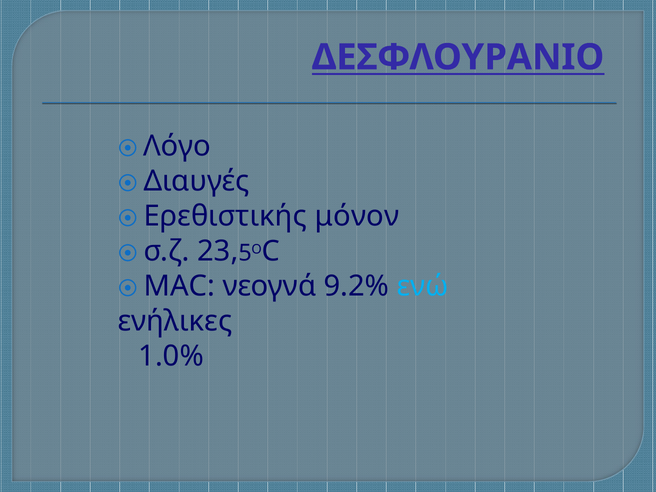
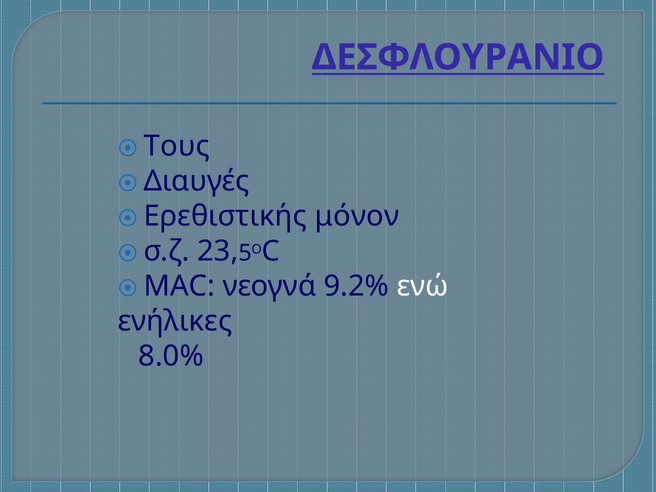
Λόγο: Λόγο -> Τους (177, 146)
ενώ colour: light blue -> white (423, 286)
1.0%: 1.0% -> 8.0% (171, 356)
